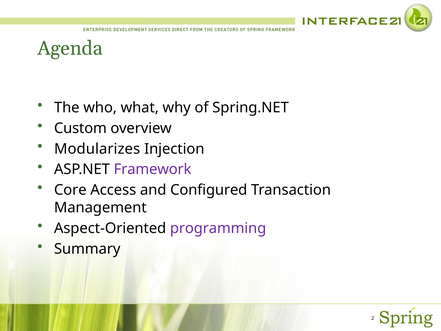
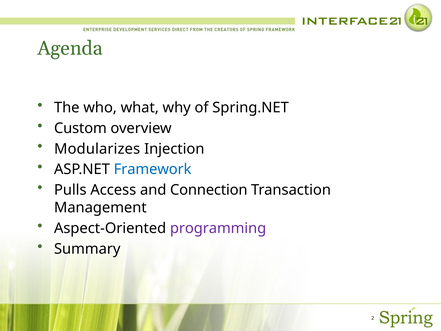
Framework colour: purple -> blue (153, 169)
Core: Core -> Pulls (70, 190)
Configured: Configured -> Connection (209, 190)
